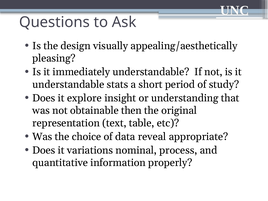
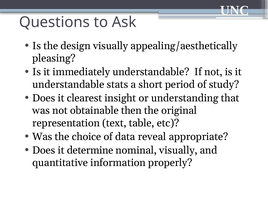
explore: explore -> clearest (84, 98)
variations: variations -> determine (90, 150)
nominal process: process -> visually (178, 150)
